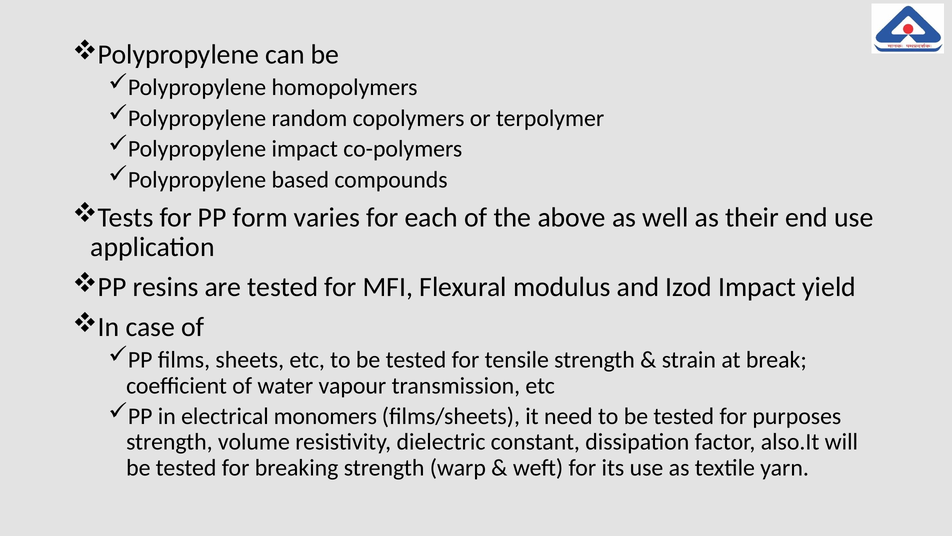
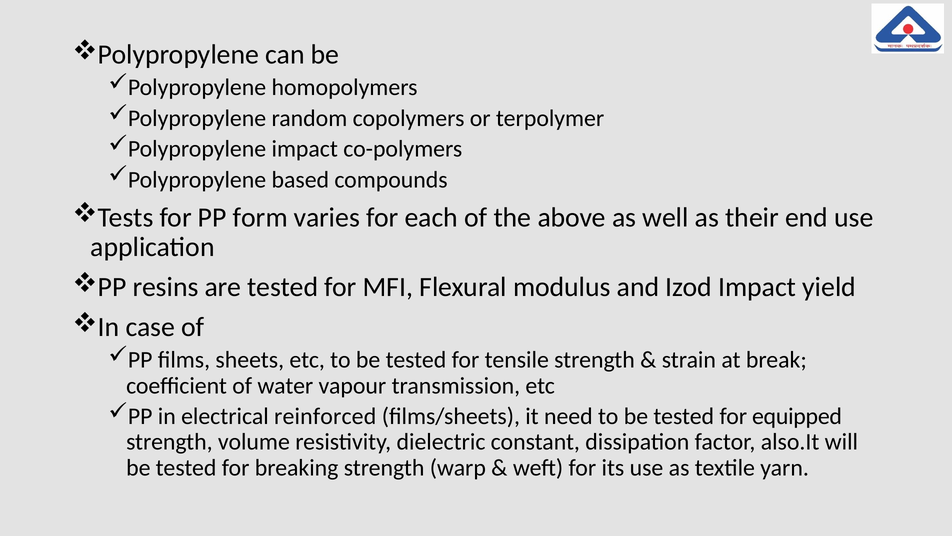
monomers: monomers -> reinforced (325, 416)
purposes: purposes -> equipped (797, 416)
